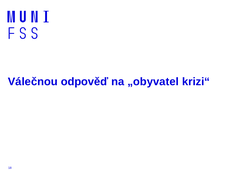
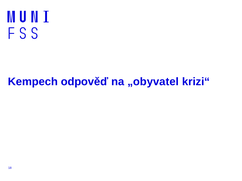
Válečnou: Válečnou -> Kempech (33, 82)
